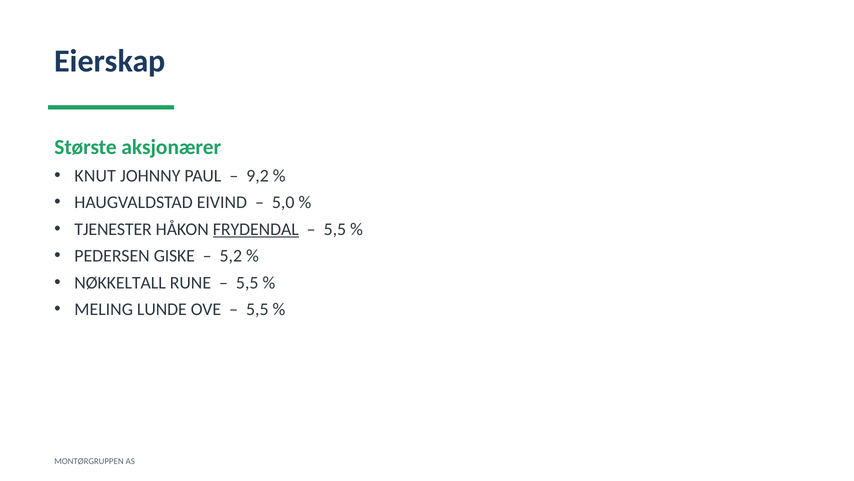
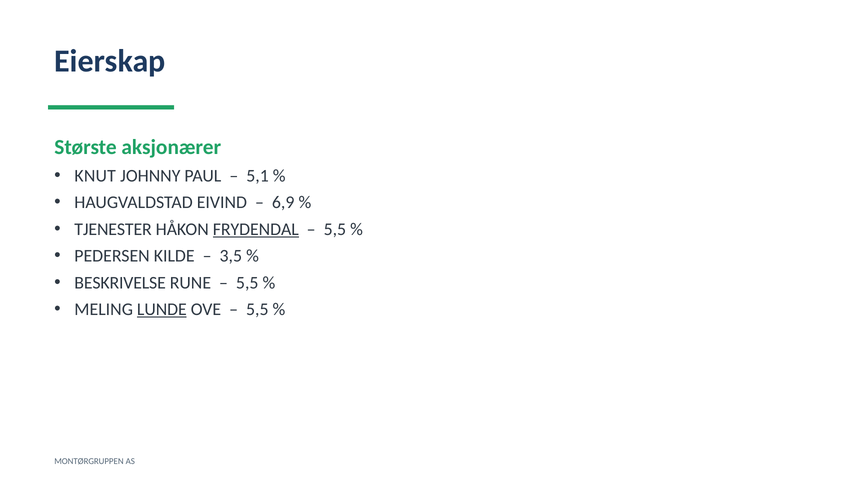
9,2: 9,2 -> 5,1 (258, 176)
5,0: 5,0 -> 6,9 (283, 202)
GISKE: GISKE -> KILDE (174, 256)
5,2: 5,2 -> 3,5 (231, 256)
NØKKELTALL: NØKKELTALL -> BESKRIVELSE (120, 282)
LUNDE underline: none -> present (162, 309)
